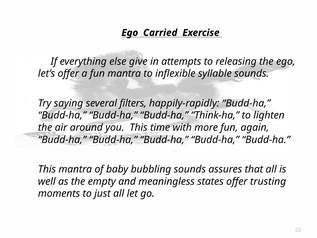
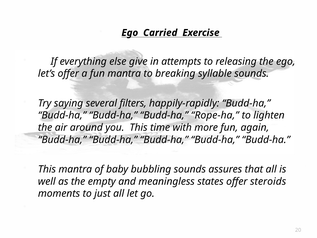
inflexible: inflexible -> breaking (175, 74)
Think-ha: Think-ha -> Rope-ha (215, 115)
trusting: trusting -> steroids (268, 181)
